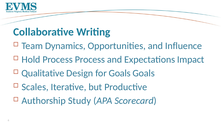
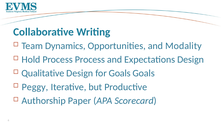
Influence: Influence -> Modality (183, 46)
Expectations Impact: Impact -> Design (191, 60)
Scales: Scales -> Peggy (35, 87)
Study: Study -> Paper (80, 101)
